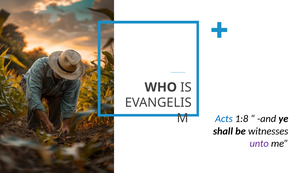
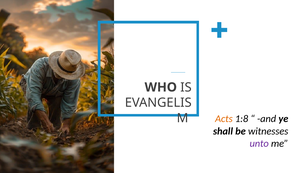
Acts colour: blue -> orange (224, 119)
